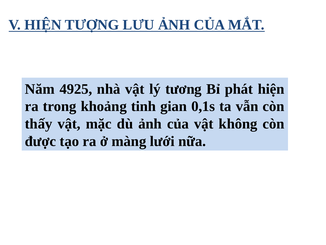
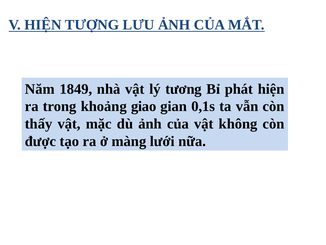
4925: 4925 -> 1849 (76, 89)
tinh: tinh -> giao (144, 106)
